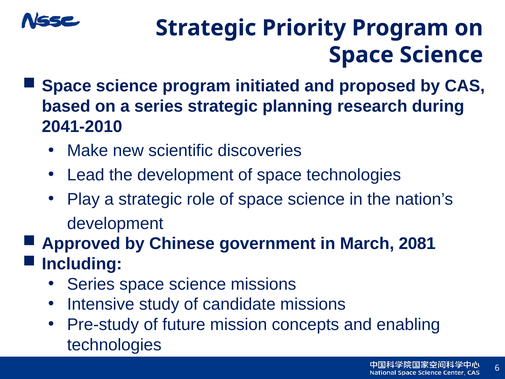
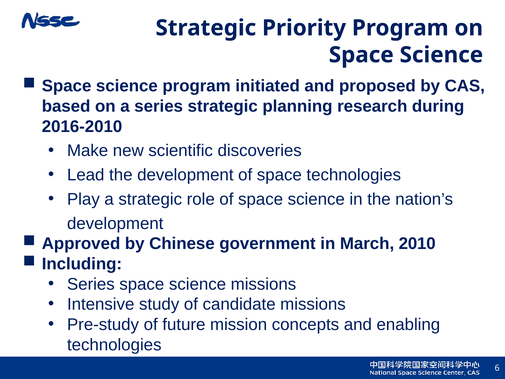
2041-2010: 2041-2010 -> 2016-2010 (82, 126)
2081: 2081 -> 2010 (417, 244)
